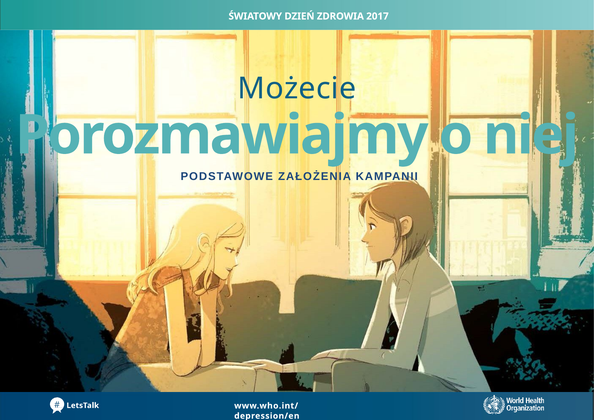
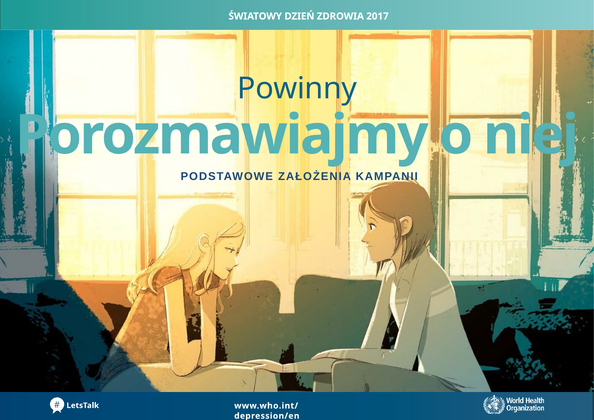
Możecie: Możecie -> Powinny (297, 88)
